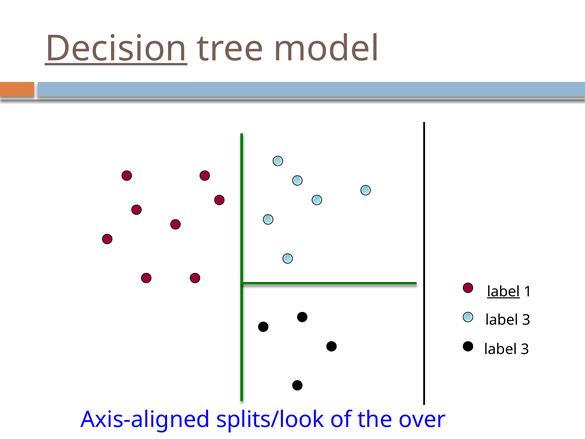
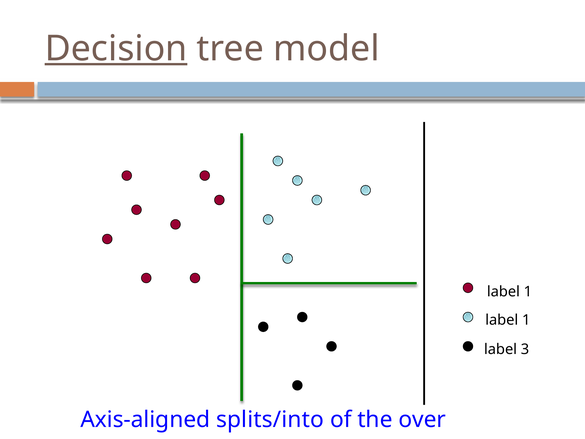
label underline: present -> none (503, 291)
3: 3 -> 1 (526, 320)
splits/look: splits/look -> splits/into (270, 419)
